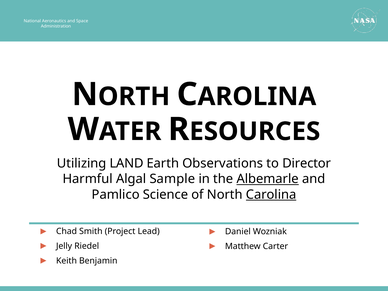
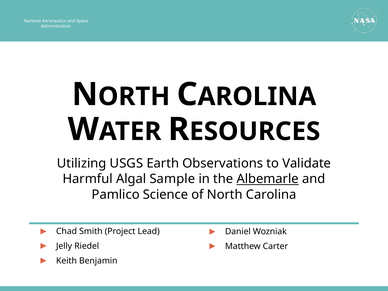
LAND: LAND -> USGS (126, 163)
Director: Director -> Validate (307, 163)
Carolina underline: present -> none (271, 194)
